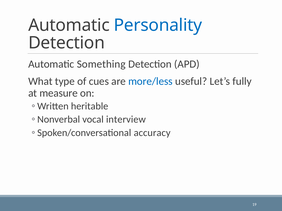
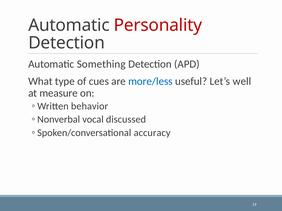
Personality colour: blue -> red (158, 25)
fully: fully -> well (242, 82)
heritable: heritable -> behavior (90, 106)
interview: interview -> discussed (126, 120)
